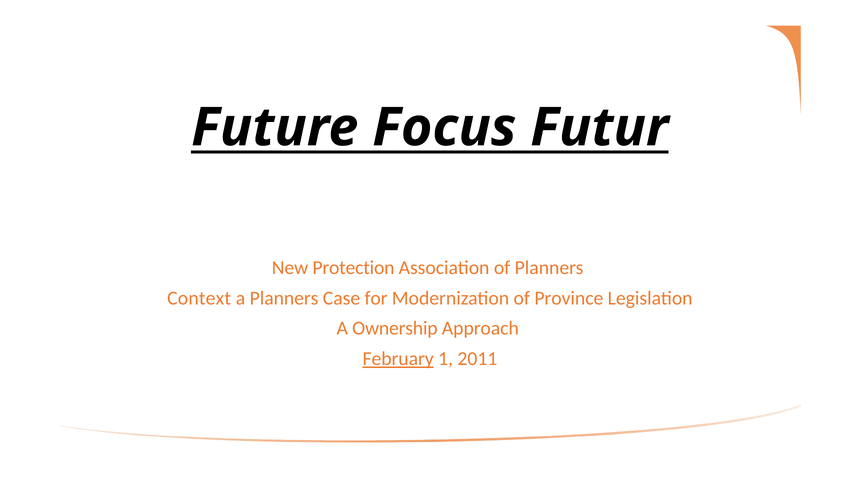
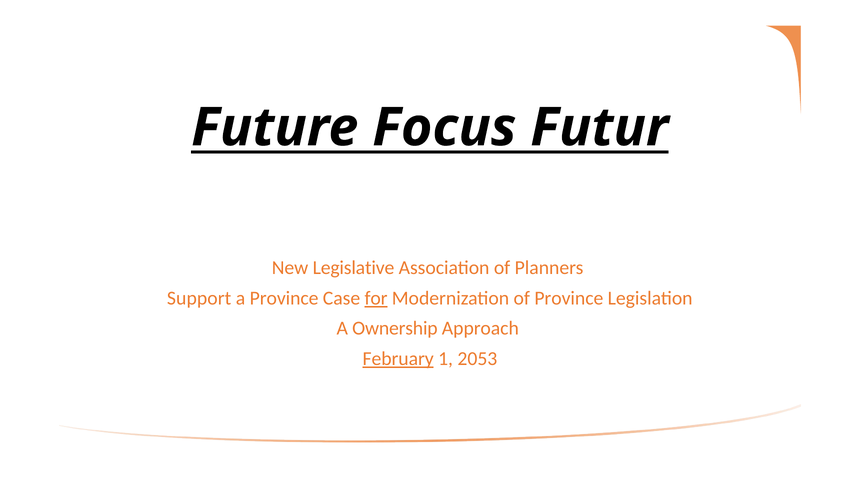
Protection: Protection -> Legislative (353, 268)
Context: Context -> Support (199, 298)
a Planners: Planners -> Province (284, 298)
for underline: none -> present (376, 298)
2011: 2011 -> 2053 (477, 359)
